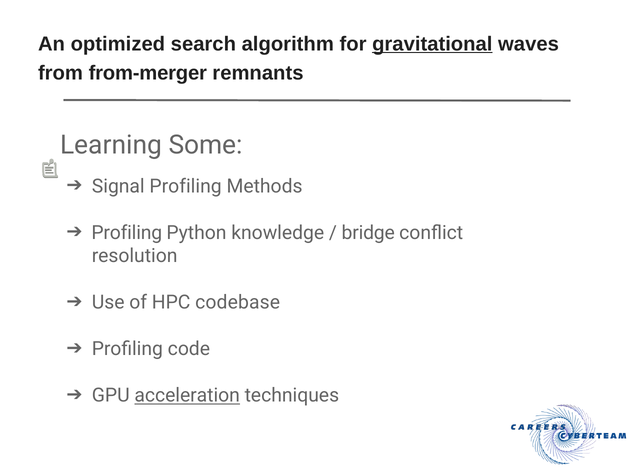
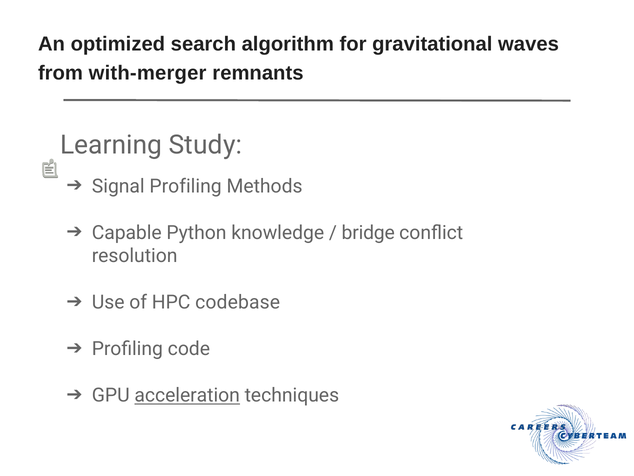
gravitational underline: present -> none (432, 44)
from-merger: from-merger -> with-merger (148, 73)
Some: Some -> Study (205, 145)
Profiling: Profiling -> Capable (127, 232)
